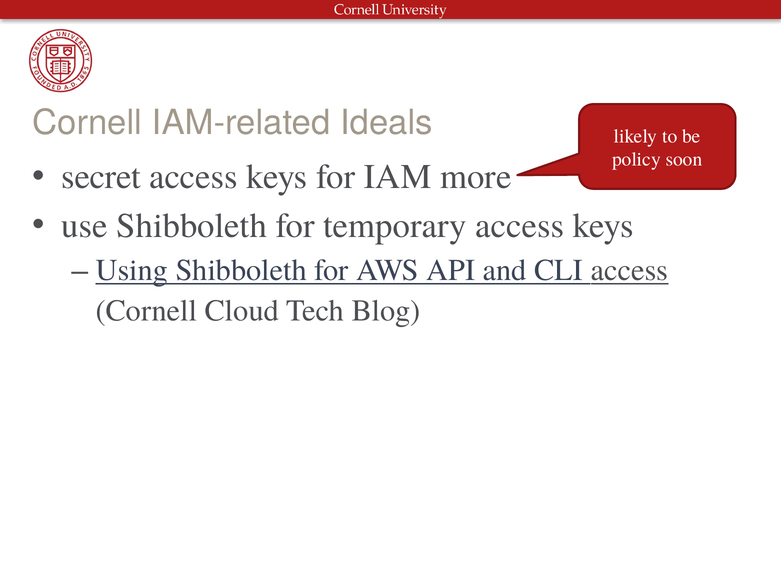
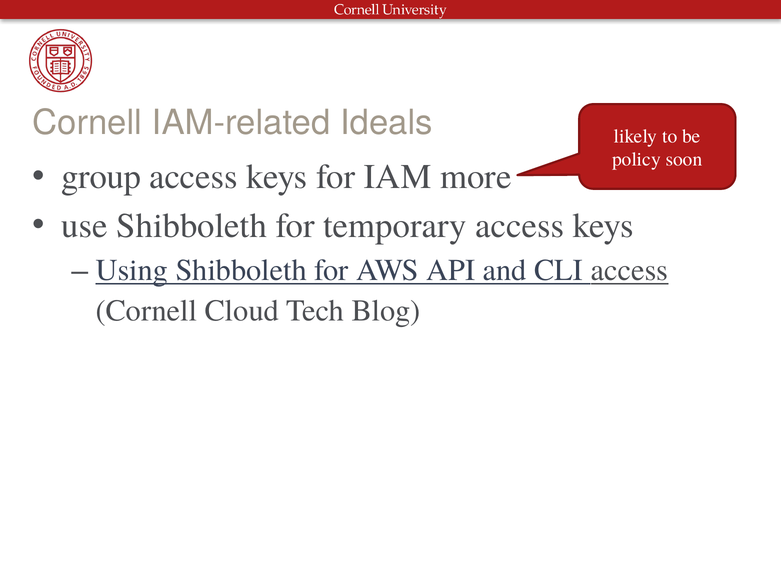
secret: secret -> group (101, 177)
